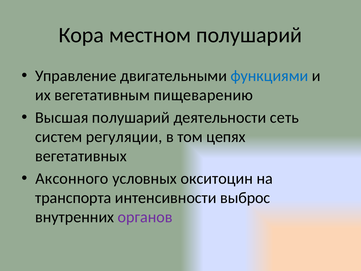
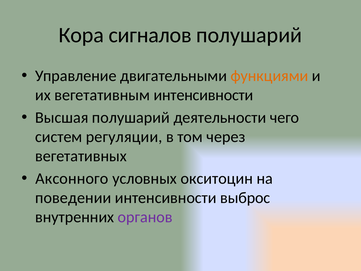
местном: местном -> сигналов (150, 35)
функциями colour: blue -> orange (269, 76)
вегетативным пищеварению: пищеварению -> интенсивности (203, 95)
сеть: сеть -> чего (285, 117)
цепях: цепях -> через (226, 137)
транспорта: транспорта -> поведении (73, 198)
